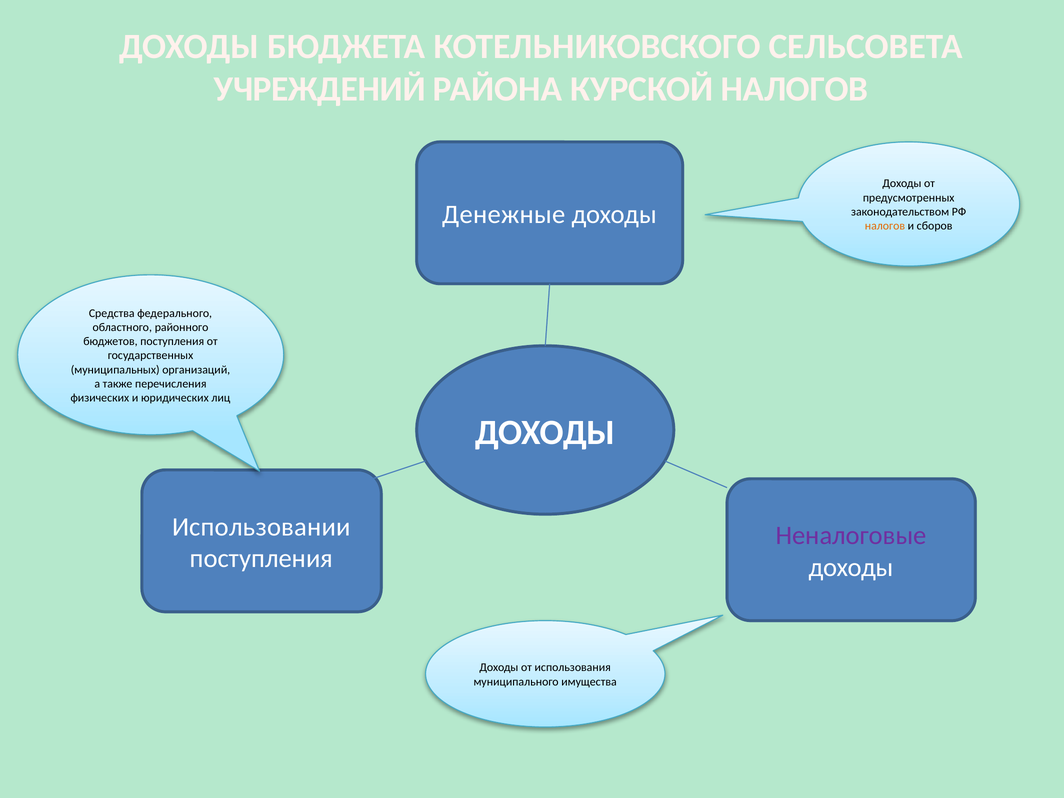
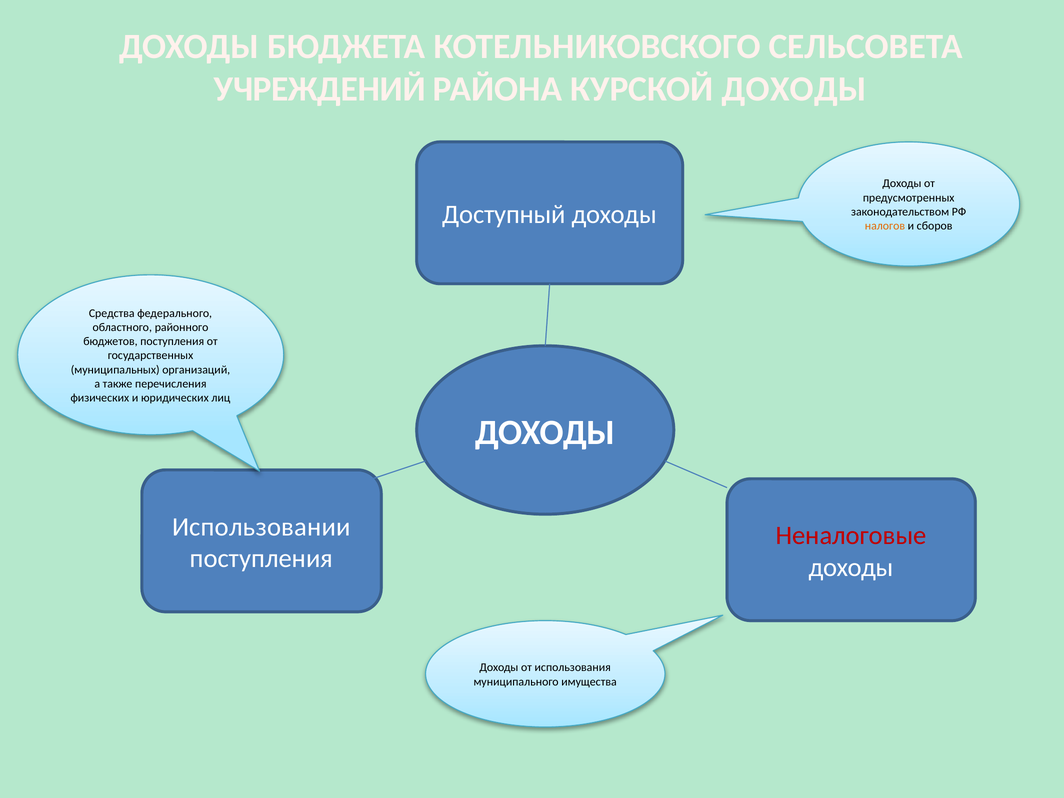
КУРСКОЙ НАЛОГОВ: НАЛОГОВ -> ДОХОДЫ (794, 89)
Денежные: Денежные -> Доступный (504, 215)
Неналоговые colour: purple -> red (851, 536)
